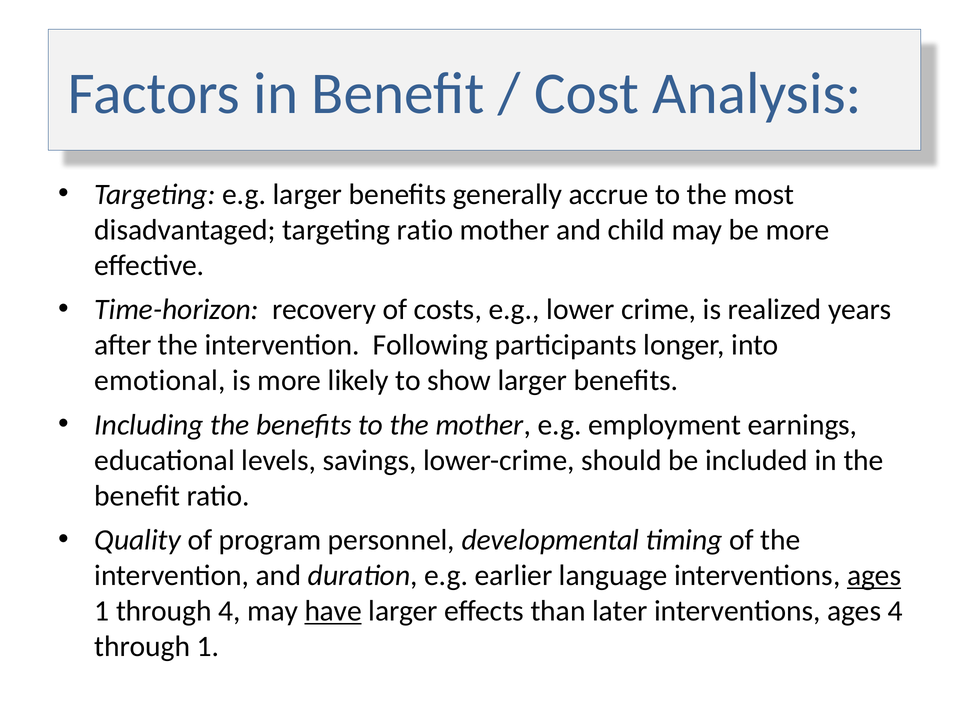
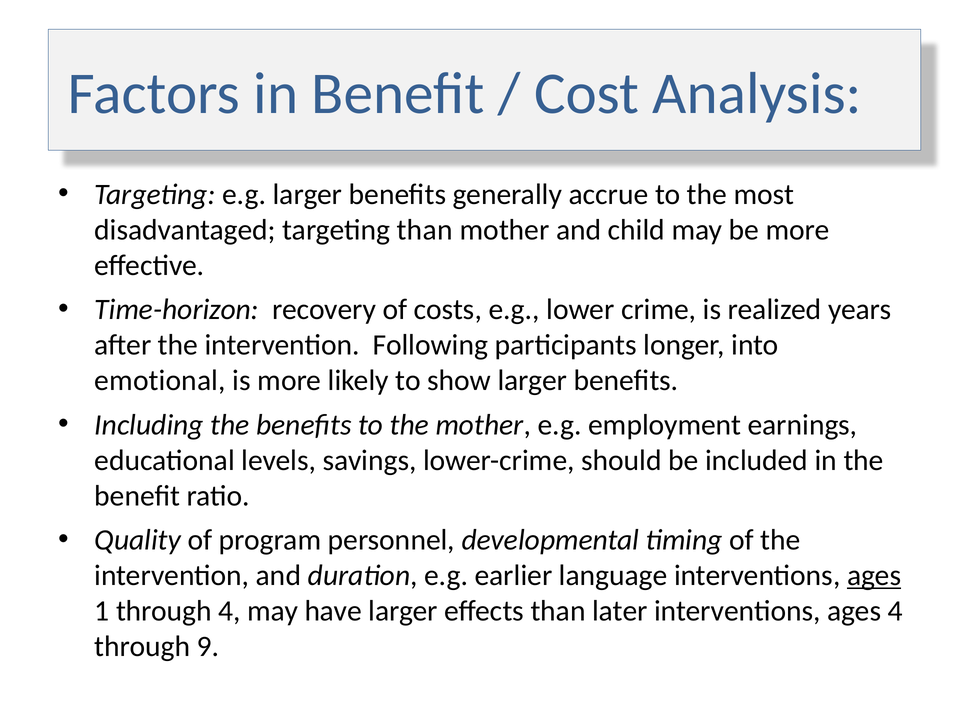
targeting ratio: ratio -> than (425, 230)
have underline: present -> none (333, 611)
through 1: 1 -> 9 (208, 646)
